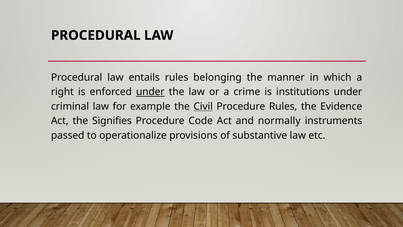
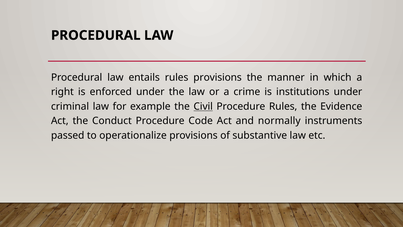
rules belonging: belonging -> provisions (218, 77)
under underline: present -> none (150, 92)
Signifies: Signifies -> Conduct (112, 121)
